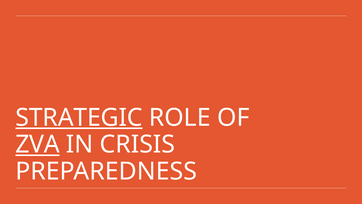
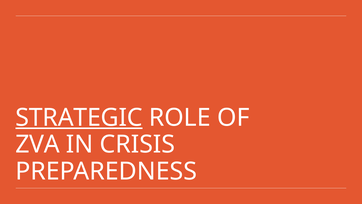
ZVA underline: present -> none (38, 144)
